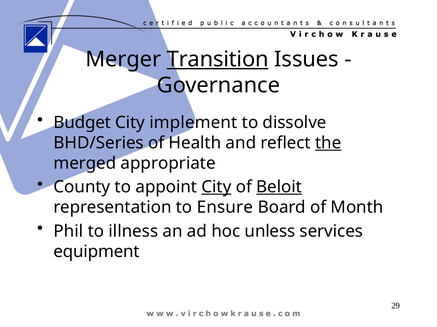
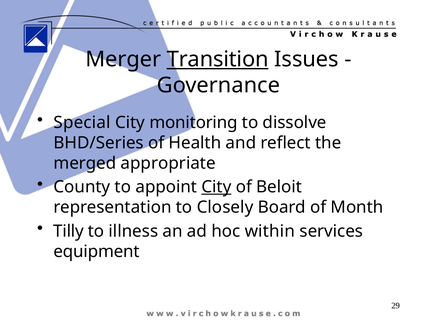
Budget: Budget -> Special (82, 123)
implement: implement -> monitoring (194, 123)
the underline: present -> none (328, 143)
Beloit underline: present -> none (279, 187)
Ensure: Ensure -> Closely (225, 208)
Phil: Phil -> Tilly (69, 232)
unless: unless -> within (270, 232)
